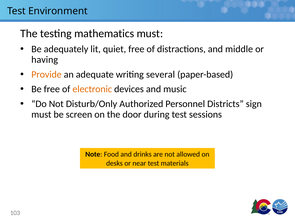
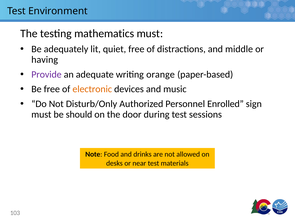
Provide colour: orange -> purple (46, 74)
several: several -> orange (161, 74)
Districts: Districts -> Enrolled (225, 104)
screen: screen -> should (79, 114)
